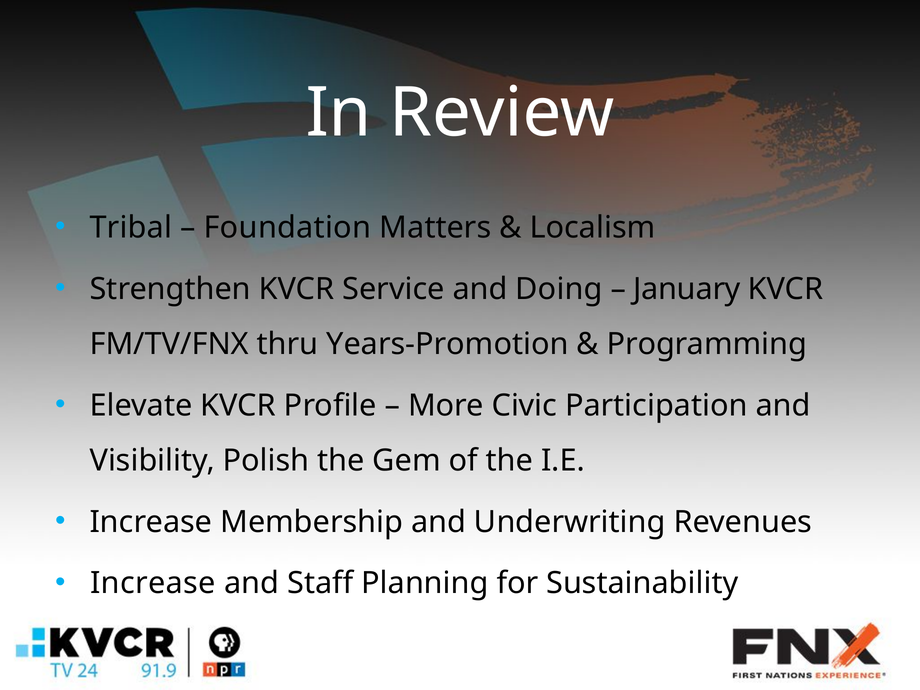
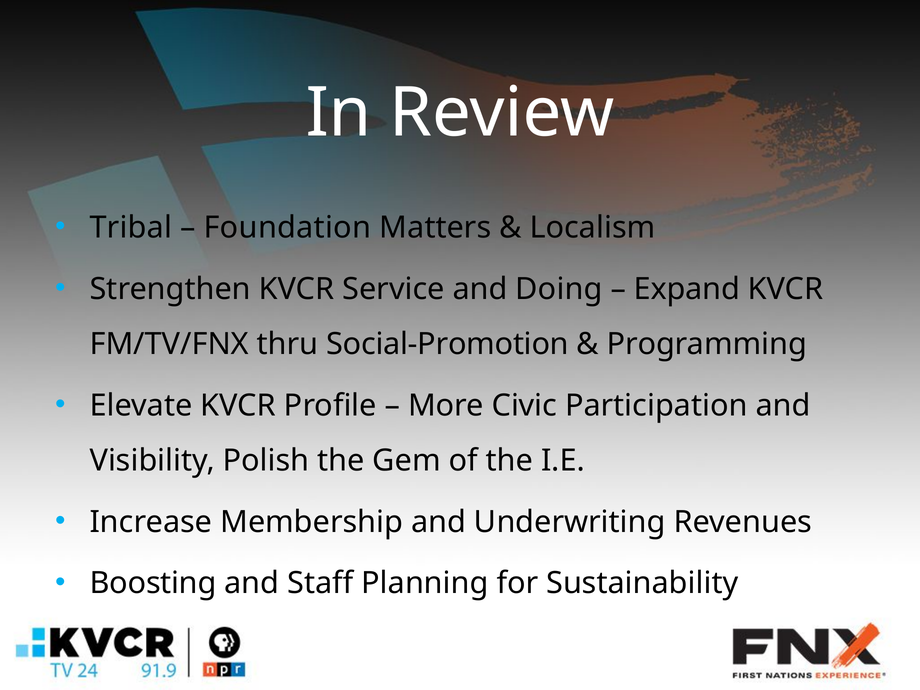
January: January -> Expand (687, 289)
Years-Promotion: Years-Promotion -> Social-Promotion (448, 344)
Increase: Increase -> Boosting (153, 583)
